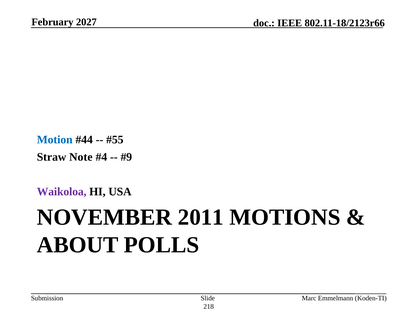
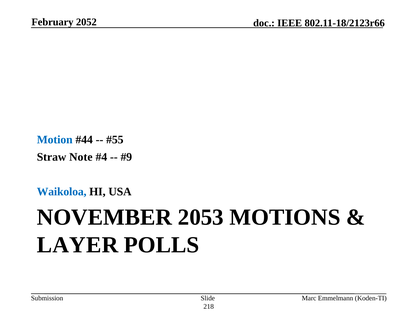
2027: 2027 -> 2052 (86, 22)
Waikoloa colour: purple -> blue (62, 191)
2011: 2011 -> 2053 (201, 217)
ABOUT: ABOUT -> LAYER (78, 245)
